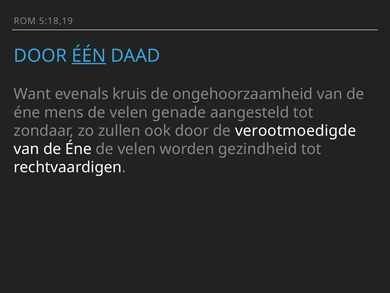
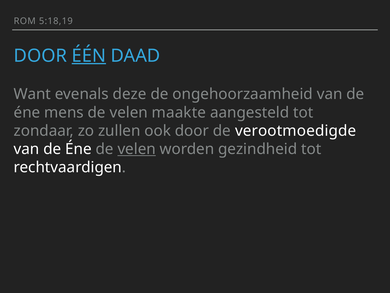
kruis: kruis -> deze (130, 94)
genade: genade -> maakte (179, 112)
velen underline: none -> present (137, 149)
